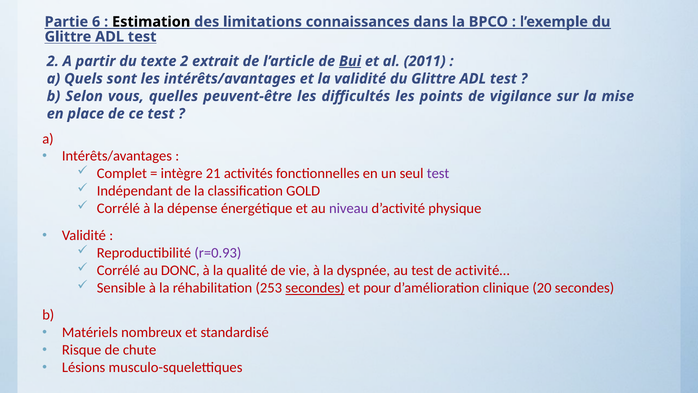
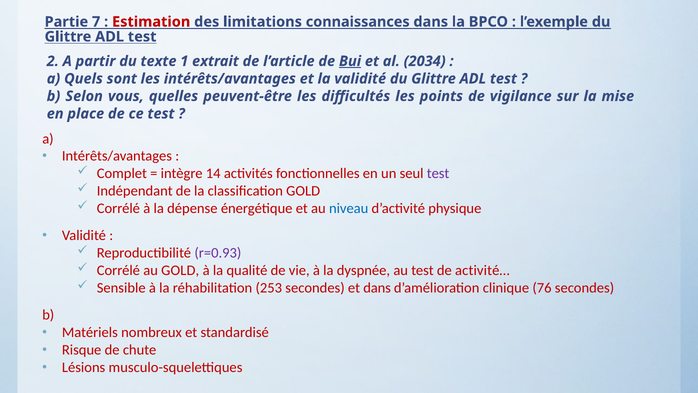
6: 6 -> 7 (96, 22)
Estimation colour: black -> red (151, 22)
texte 2: 2 -> 1 (184, 61)
2011: 2011 -> 2034 (425, 61)
21: 21 -> 14 (213, 174)
niveau colour: purple -> blue (349, 208)
au DONC: DONC -> GOLD (180, 270)
secondes underline: present -> none (315, 288)
et pour: pour -> dans (377, 288)
20: 20 -> 76 (542, 288)
